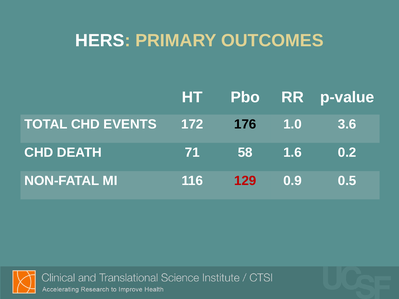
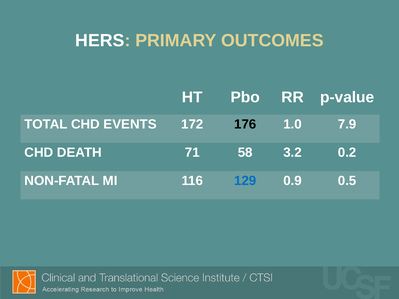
3.6: 3.6 -> 7.9 (347, 124)
1.6: 1.6 -> 3.2 (293, 153)
129 colour: red -> blue (245, 181)
